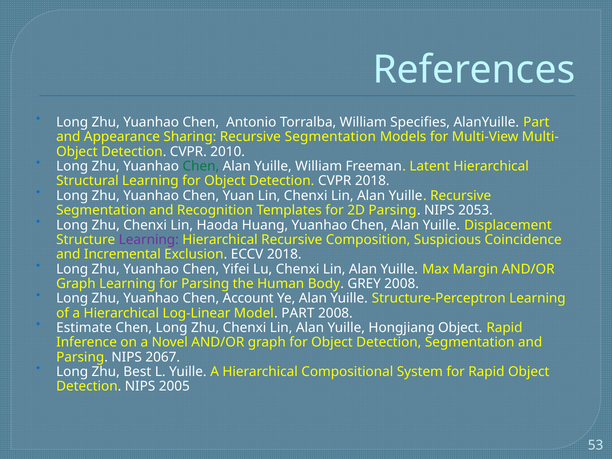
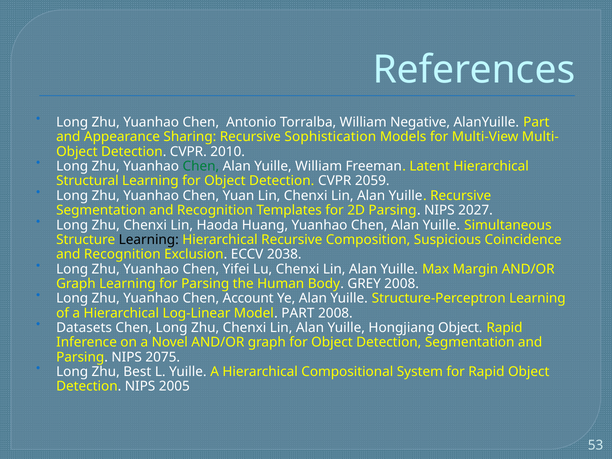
Specifies: Specifies -> Negative (420, 122)
Sharing Recursive Segmentation: Segmentation -> Sophistication (330, 137)
CVPR 2018: 2018 -> 2059 (372, 181)
2053: 2053 -> 2027 (476, 210)
Displacement: Displacement -> Simultaneous (508, 225)
Learning colour: purple -> black (149, 240)
Incremental: Incremental -> Recognition (122, 254)
ECCV 2018: 2018 -> 2038 (284, 254)
Estimate: Estimate -> Datasets (84, 328)
2067: 2067 -> 2075 (163, 357)
